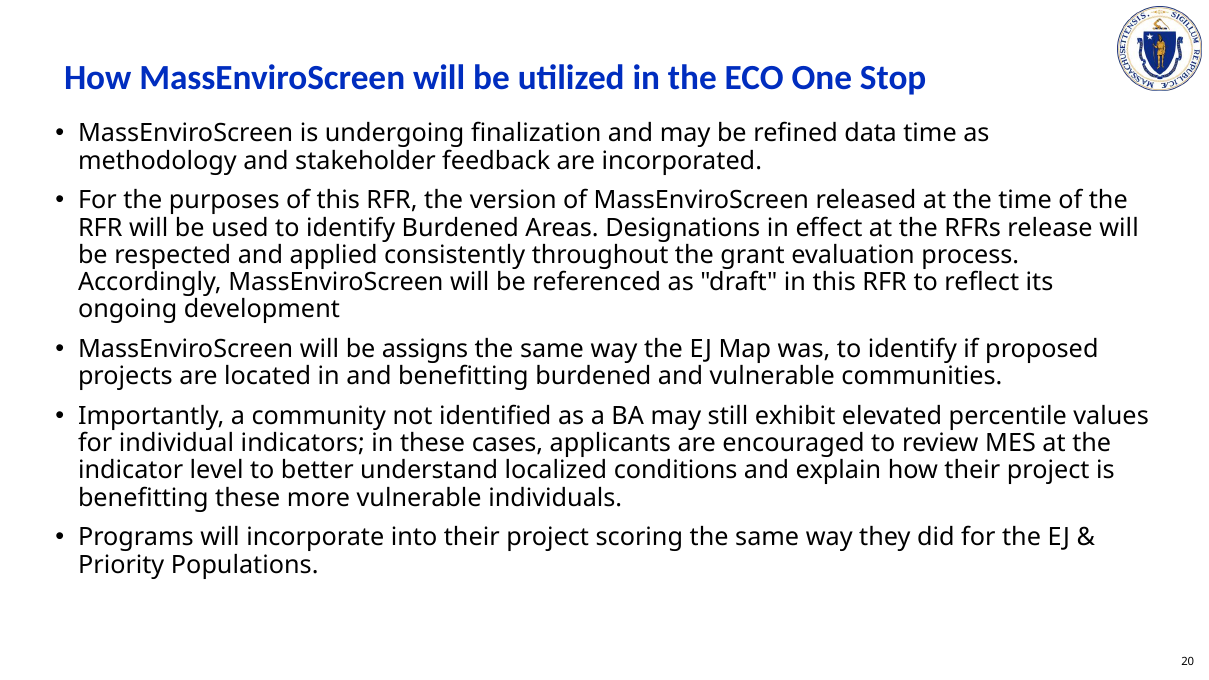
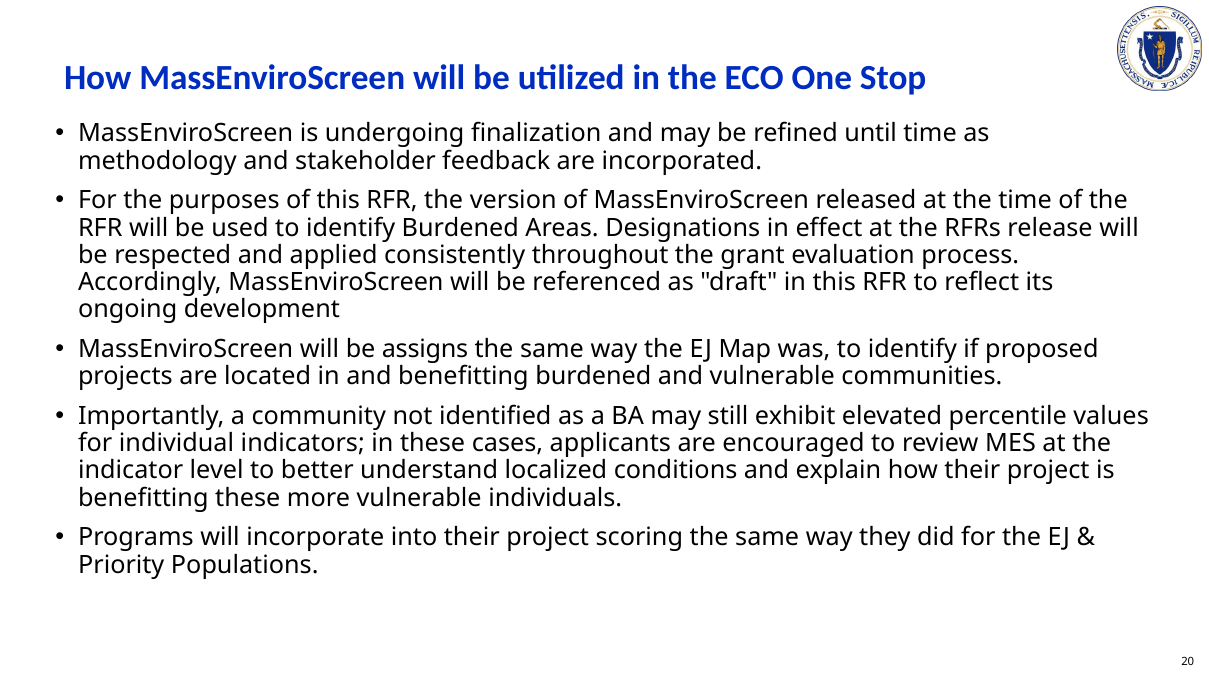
data: data -> until (871, 134)
